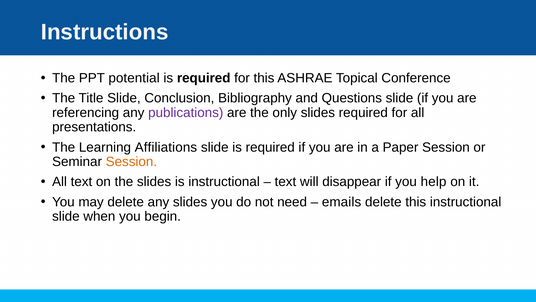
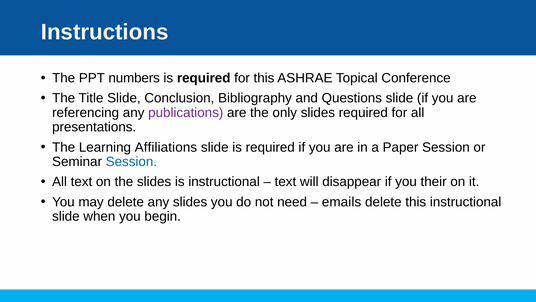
potential: potential -> numbers (134, 78)
Session colour: orange -> blue (131, 161)
help: help -> their (434, 182)
